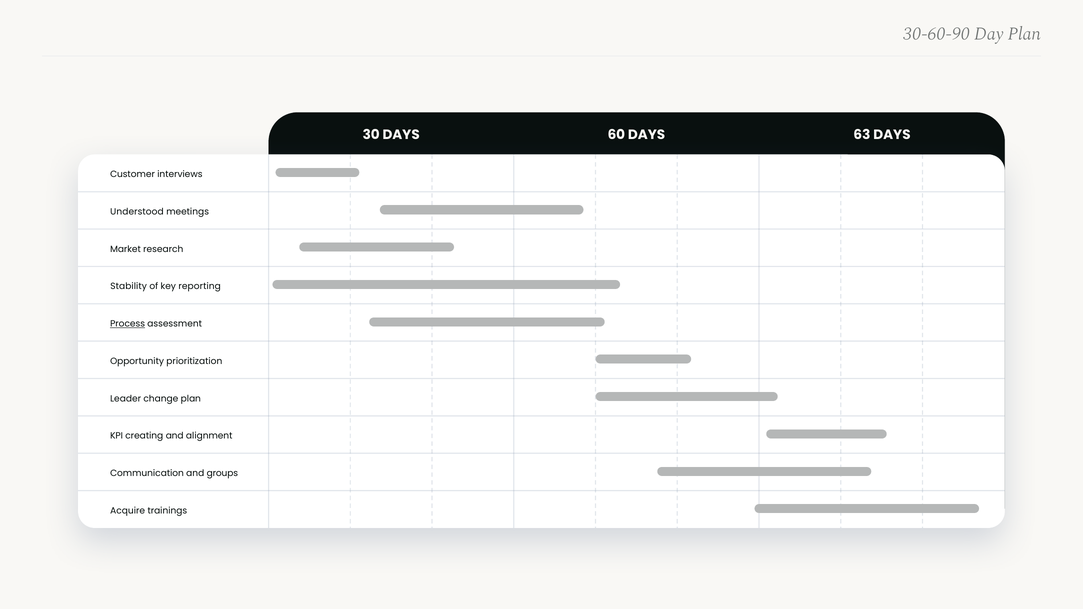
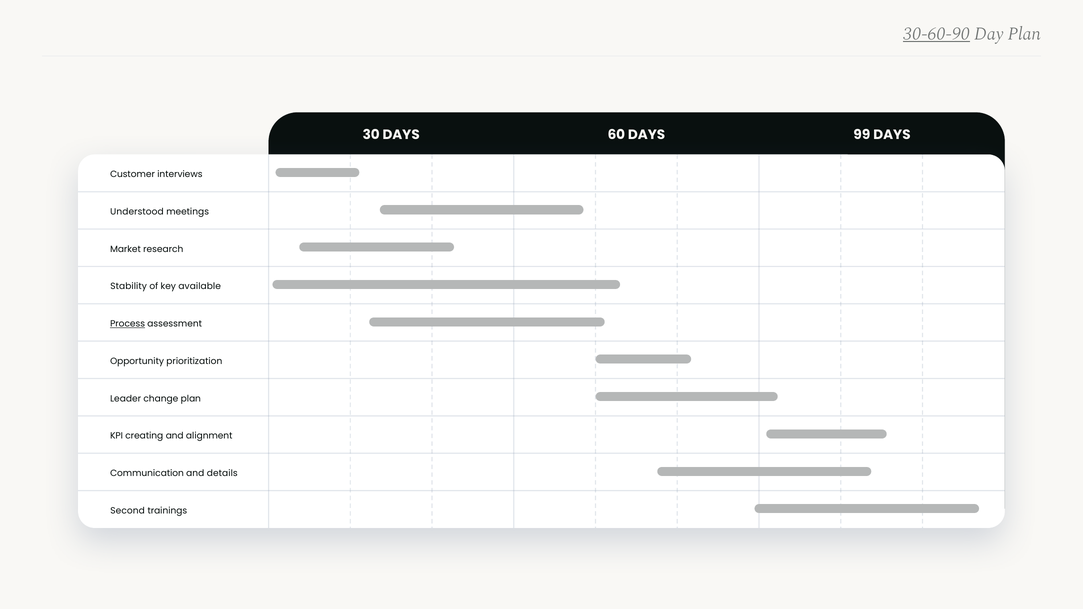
30-60-90 underline: none -> present (937, 34)
63: 63 -> 99 (862, 135)
reporting: reporting -> available (200, 287)
groups: groups -> details (222, 473)
Acquire: Acquire -> Second (128, 511)
